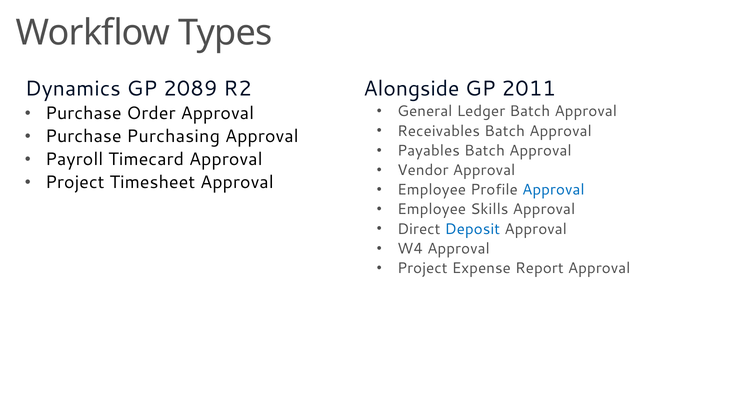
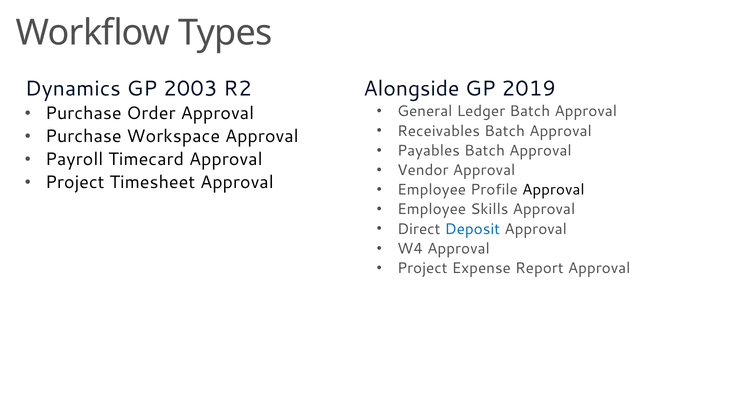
2089: 2089 -> 2003 (190, 89)
2011: 2011 -> 2019 (529, 89)
Purchasing: Purchasing -> Workspace (173, 137)
Approval colour: blue -> black (553, 190)
